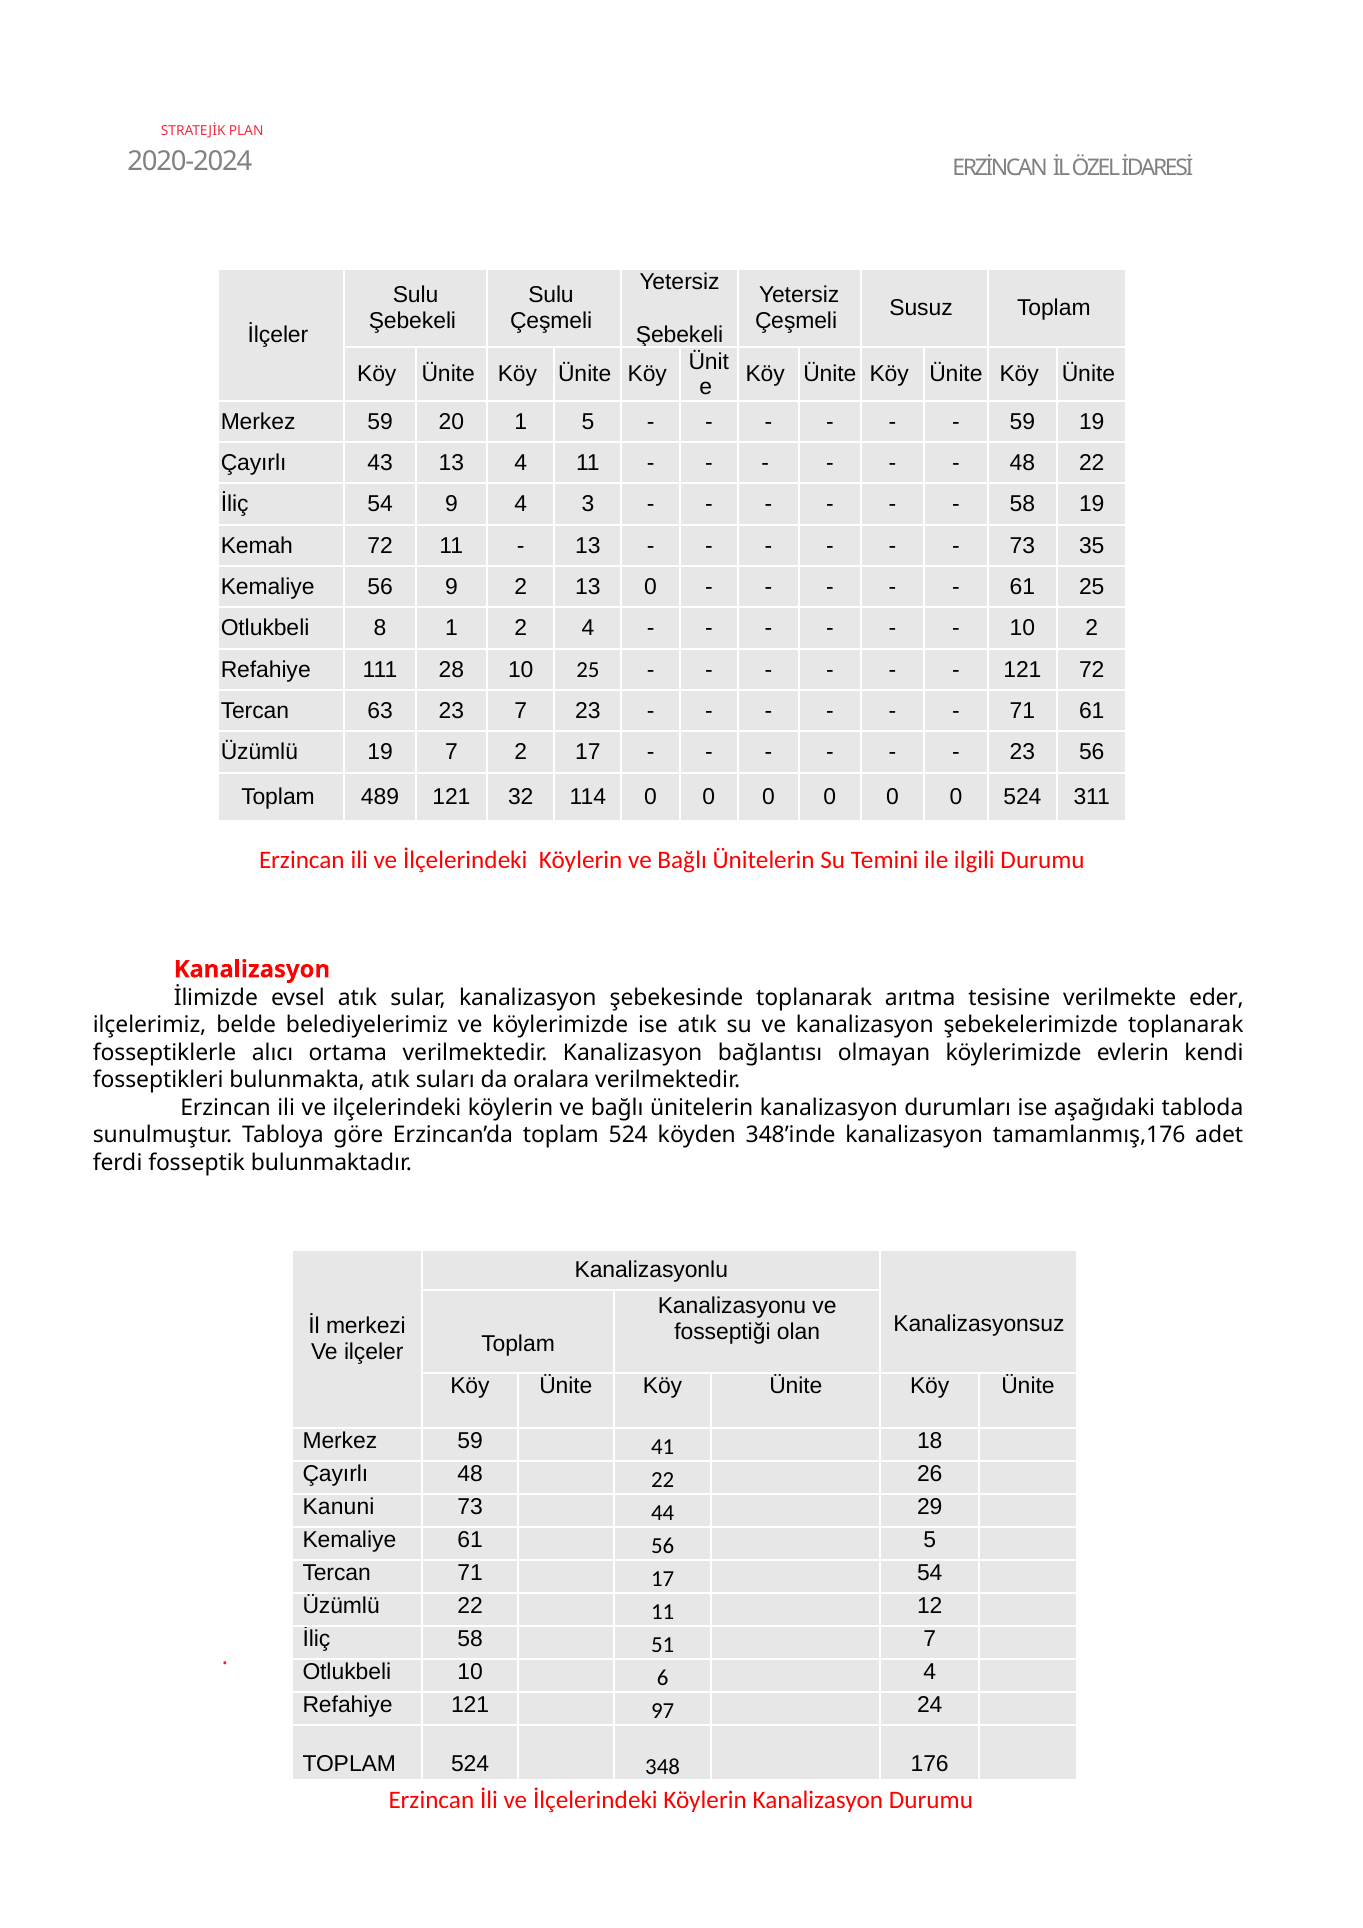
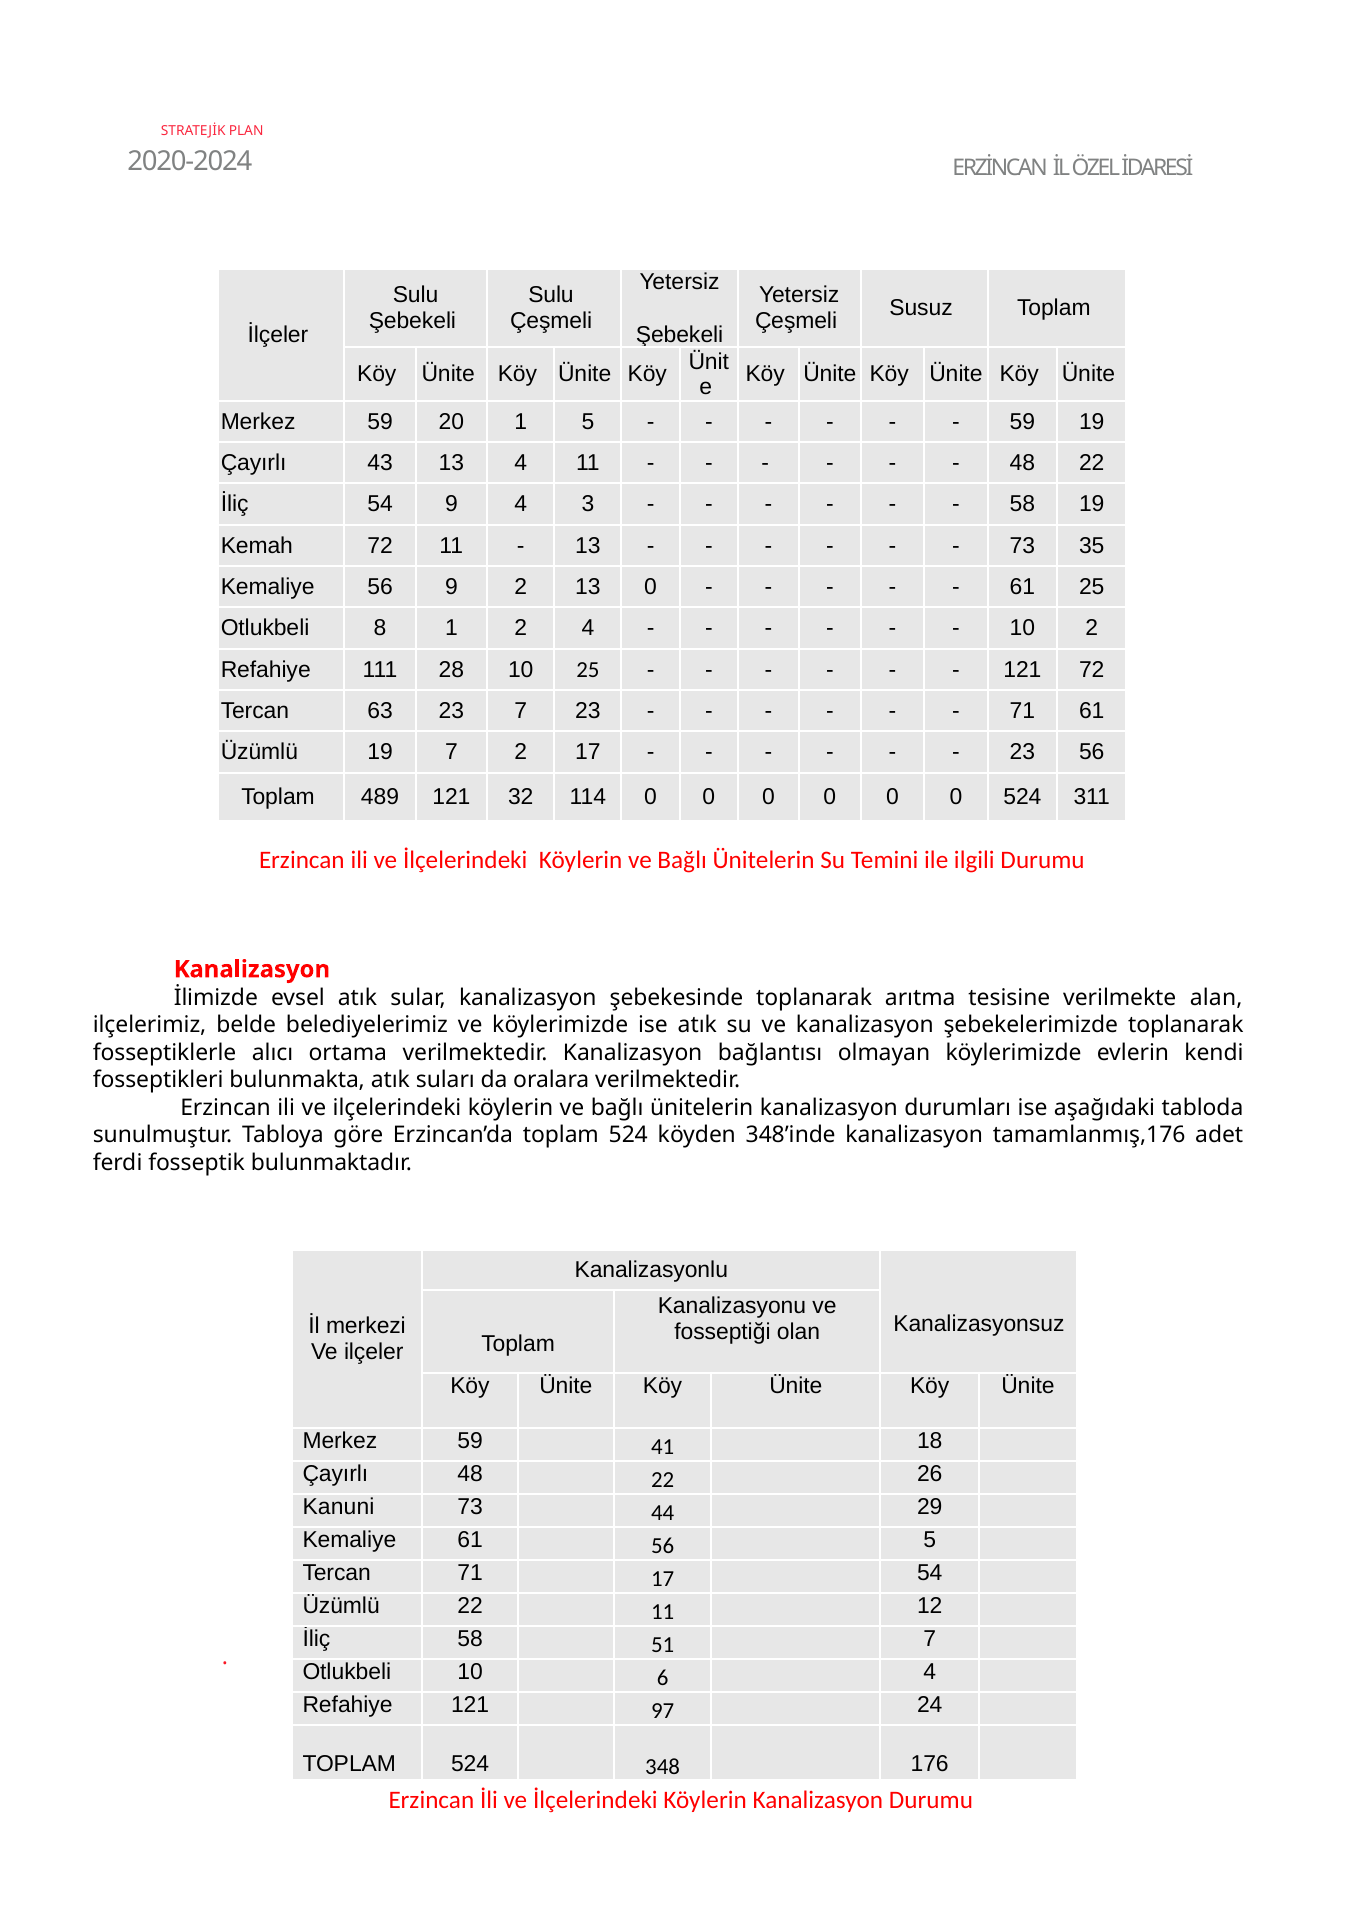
eder: eder -> alan (1216, 997)
